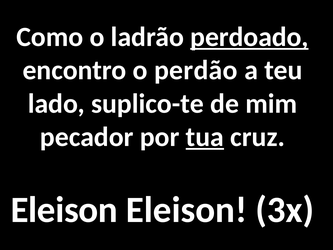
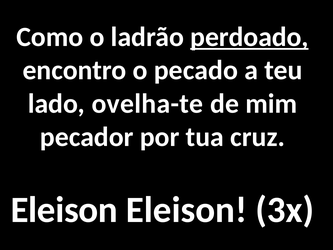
perdão: perdão -> pecado (196, 70)
suplico-te: suplico-te -> ovelha-te (147, 104)
tua underline: present -> none (205, 137)
